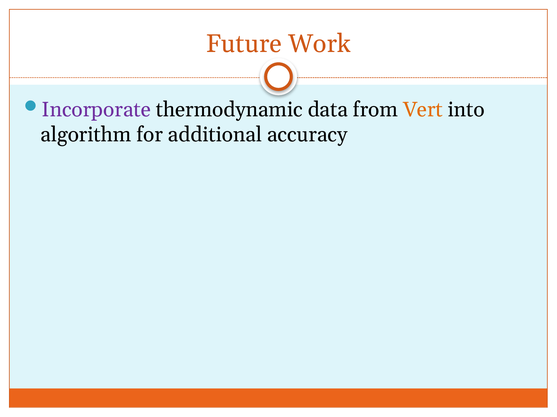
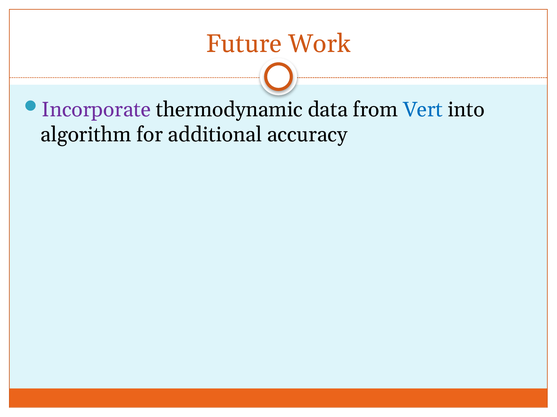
Vert colour: orange -> blue (423, 110)
